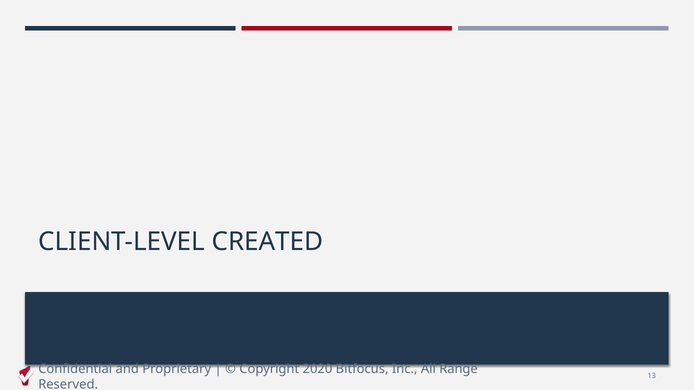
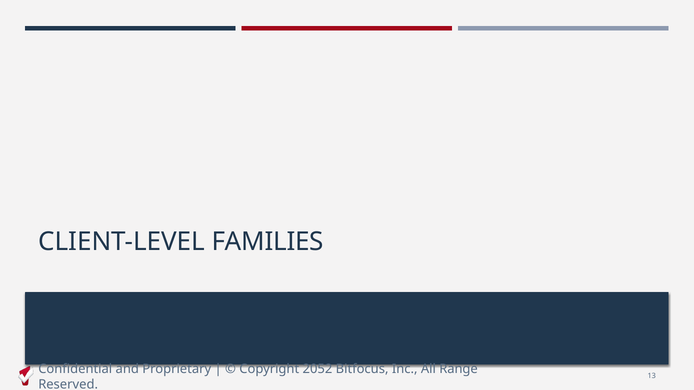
CREATED: CREATED -> FAMILIES (268, 242)
2020: 2020 -> 2052 (317, 369)
